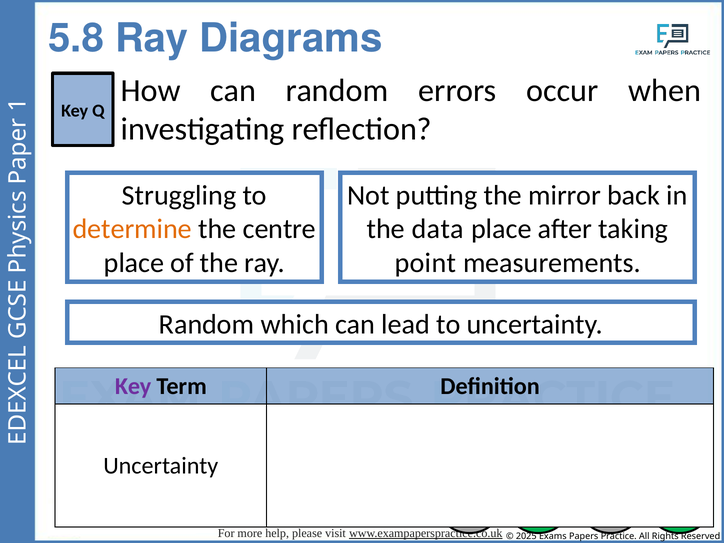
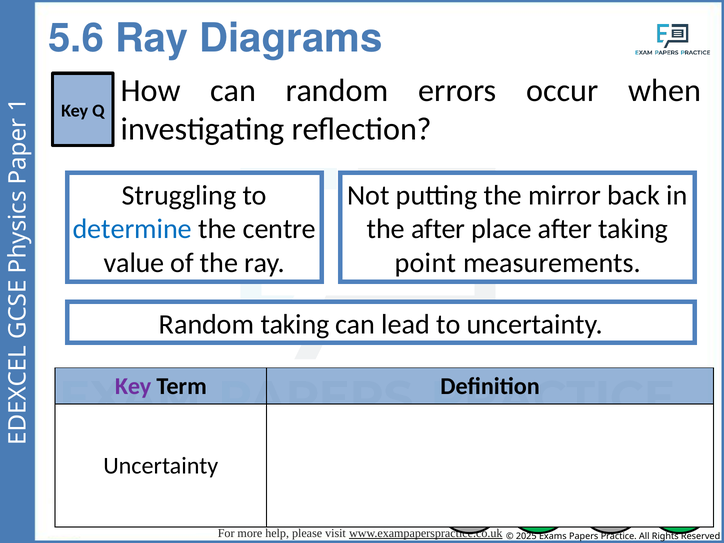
5.8: 5.8 -> 5.6 (76, 39)
determine colour: orange -> blue (132, 229)
the data: data -> after (438, 229)
place: place -> value (134, 263)
Random which: which -> taking (295, 324)
